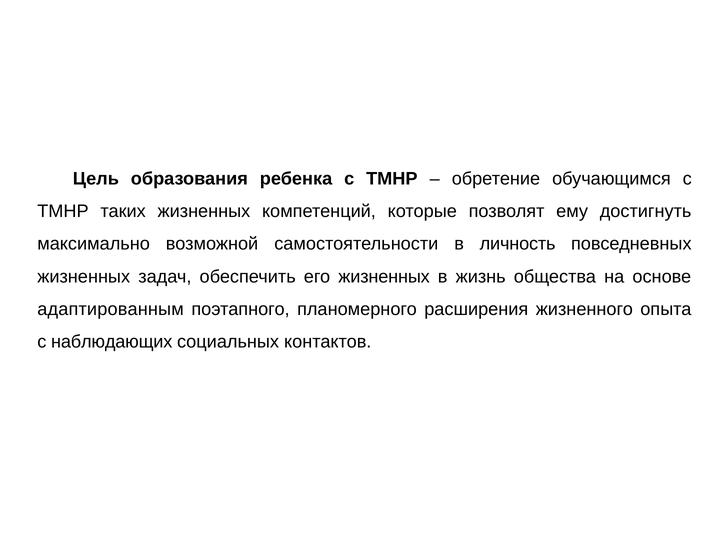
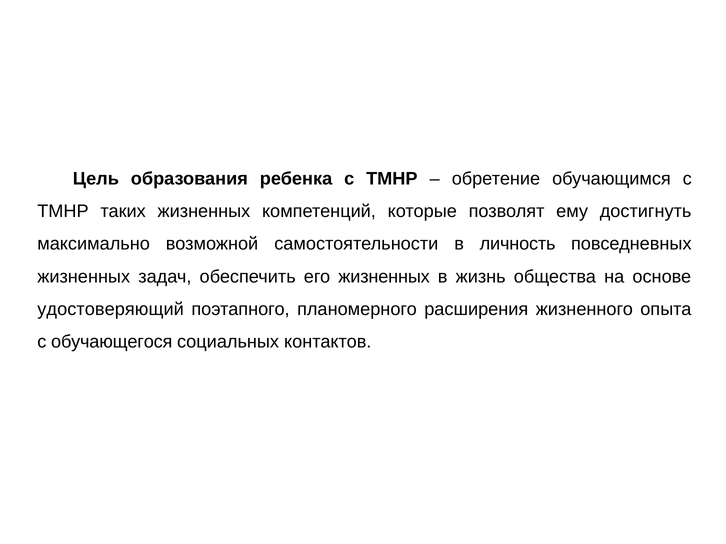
адаптированным: адаптированным -> удостоверяющий (111, 309)
наблюдающих: наблюдающих -> обучающегося (112, 342)
